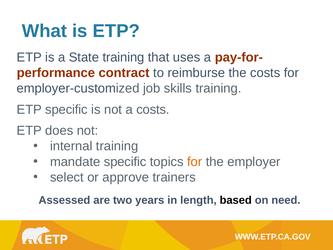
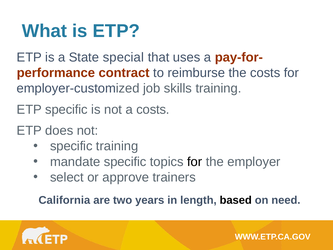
State training: training -> special (123, 57)
internal: internal -> specific (71, 146)
for colour: orange -> black (195, 162)
Assessed: Assessed -> California (64, 200)
